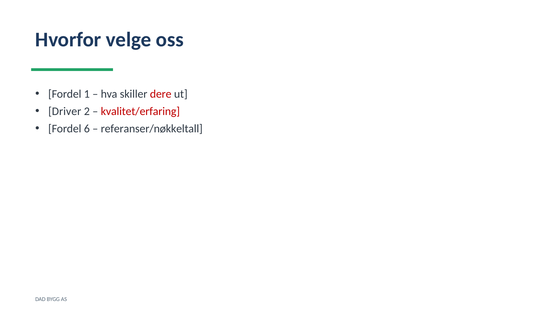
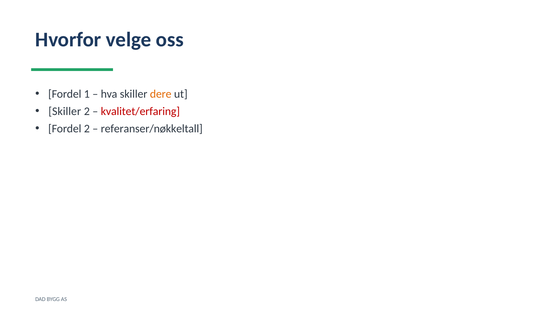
dere colour: red -> orange (161, 94)
Driver: Driver -> Skiller (65, 111)
Fordel 6: 6 -> 2 (87, 128)
